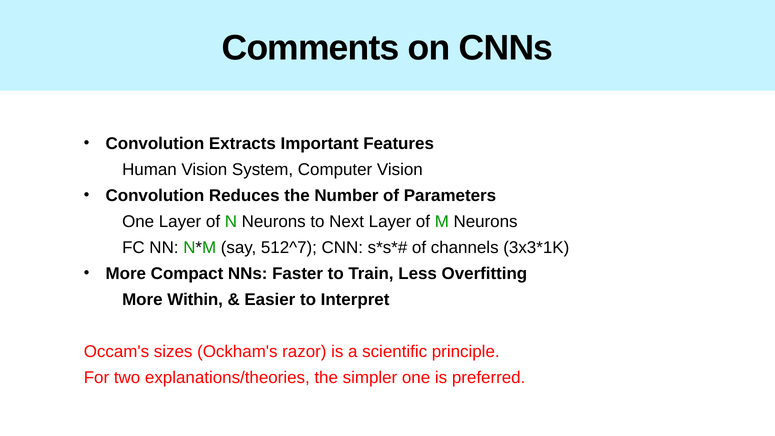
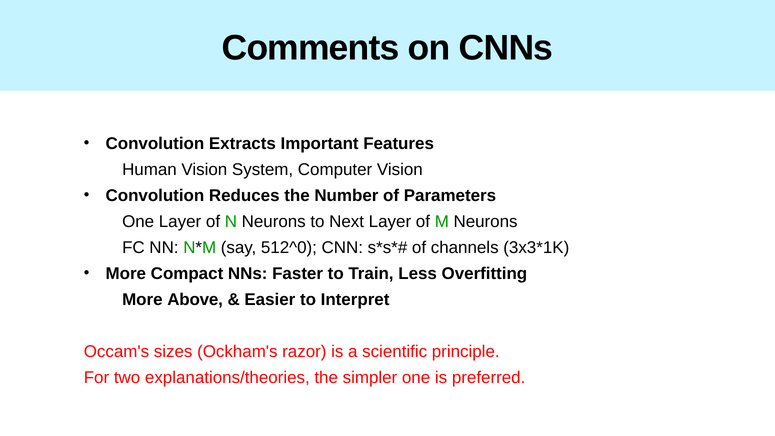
512^7: 512^7 -> 512^0 (289, 247)
Within: Within -> Above (195, 299)
